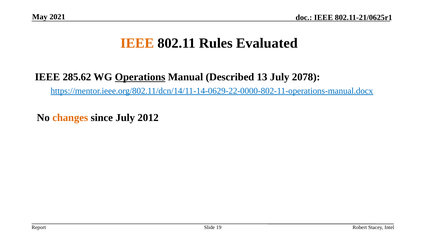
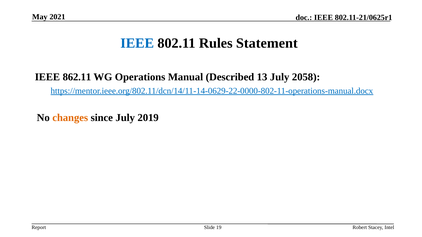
IEEE colour: orange -> blue (137, 43)
Evaluated: Evaluated -> Statement (267, 43)
285.62: 285.62 -> 862.11 (77, 77)
Operations underline: present -> none (140, 77)
2078: 2078 -> 2058 (306, 77)
2012: 2012 -> 2019 (148, 118)
